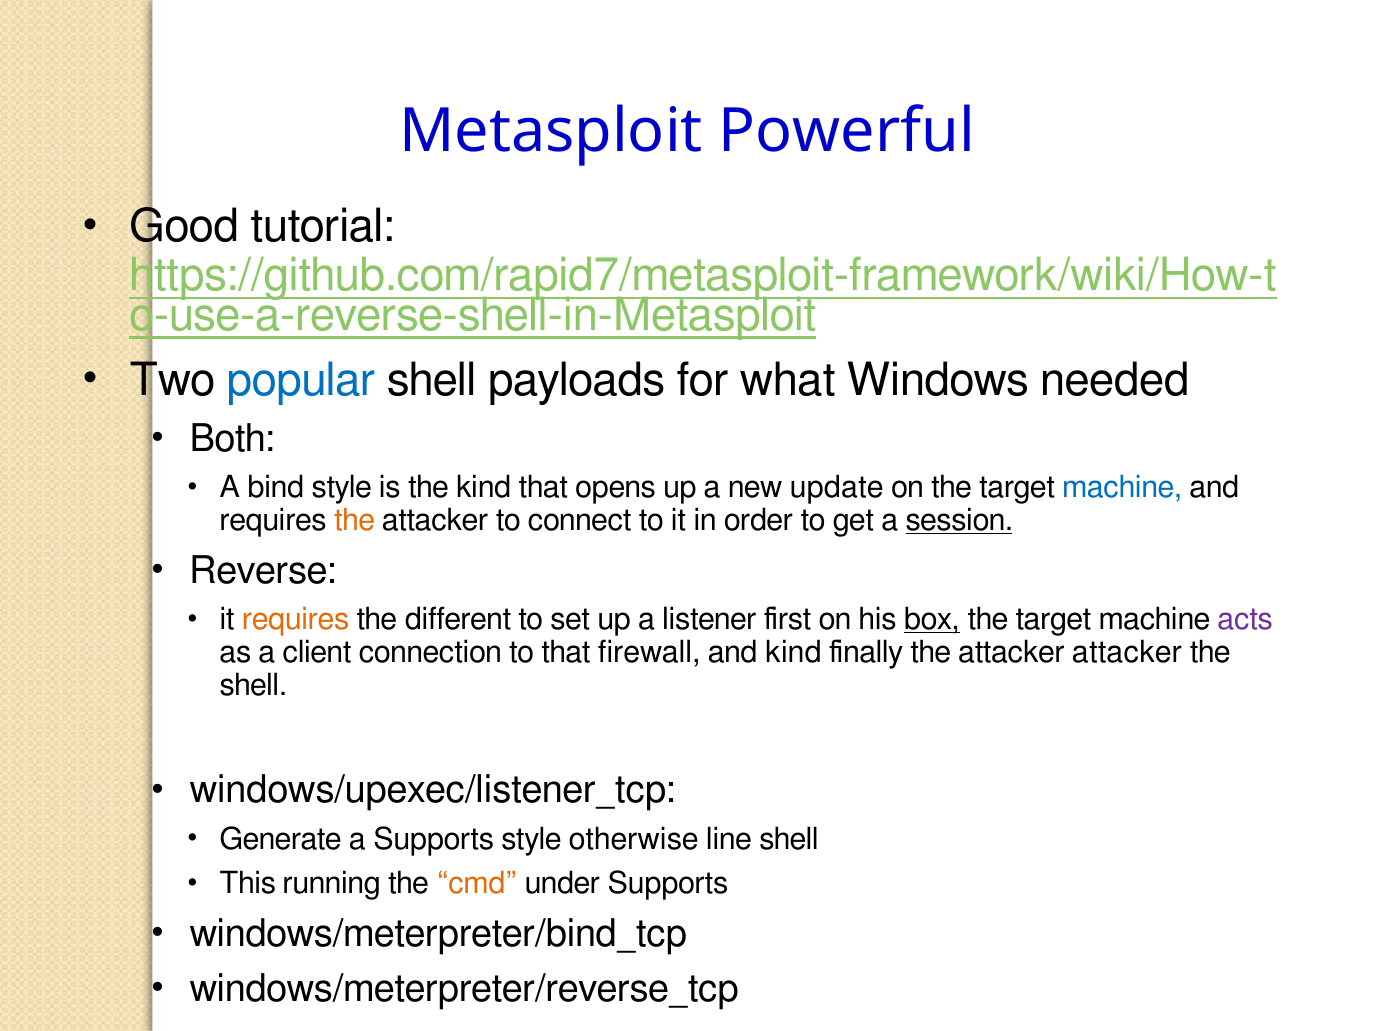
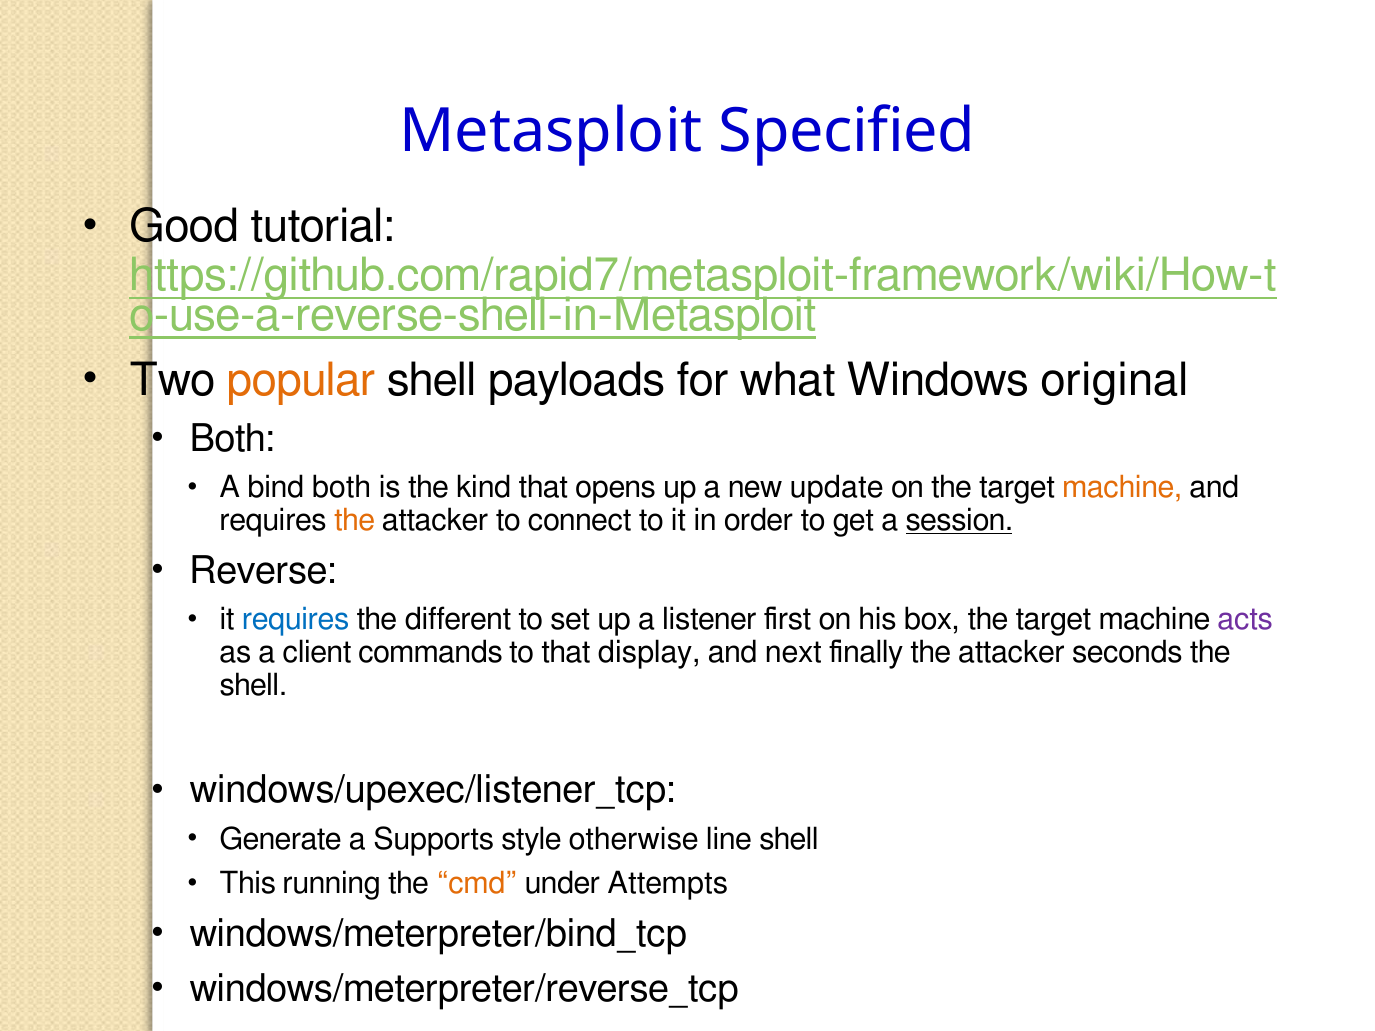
Powerful: Powerful -> Specified (847, 132)
popular colour: blue -> orange (301, 380)
needed: needed -> original (1115, 380)
bind style: style -> both (341, 488)
machine colour: blue -> orange (1122, 488)
requires colour: orange -> blue (296, 620)
box underline: present -> none (932, 620)
connection: connection -> commands (430, 653)
firewall: firewall -> display (649, 653)
and kind: kind -> next (793, 653)
attacker attacker: attacker -> seconds (1127, 653)
under Supports: Supports -> Attempts (668, 884)
